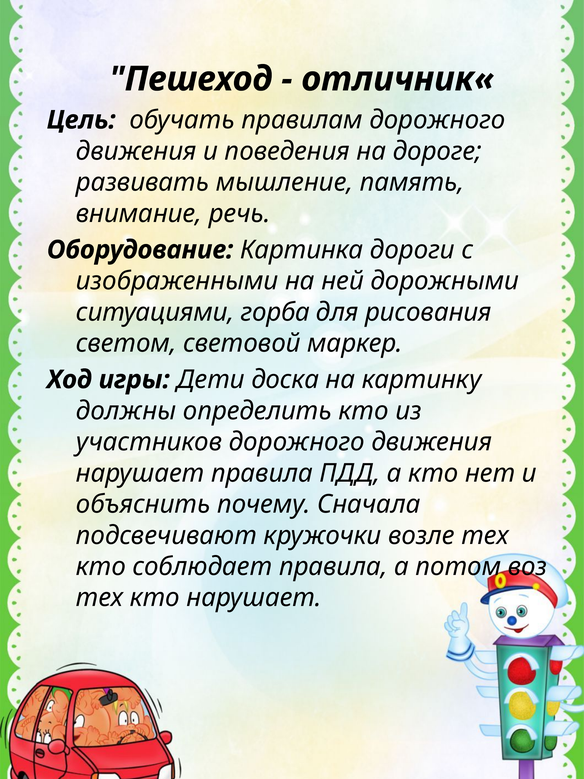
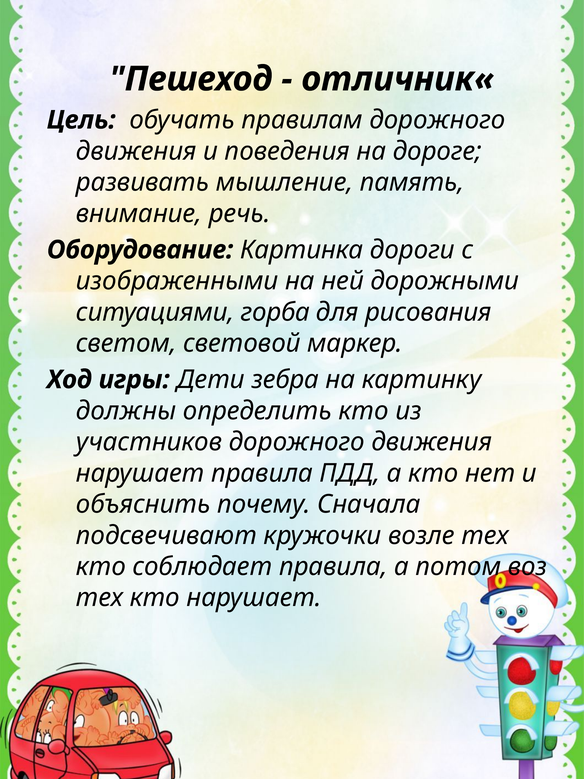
доска: доска -> зебра (285, 379)
